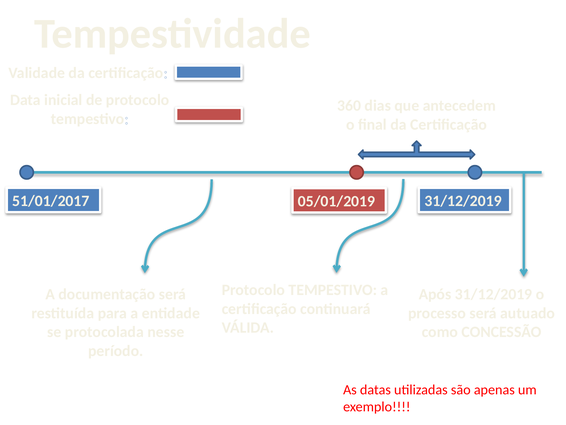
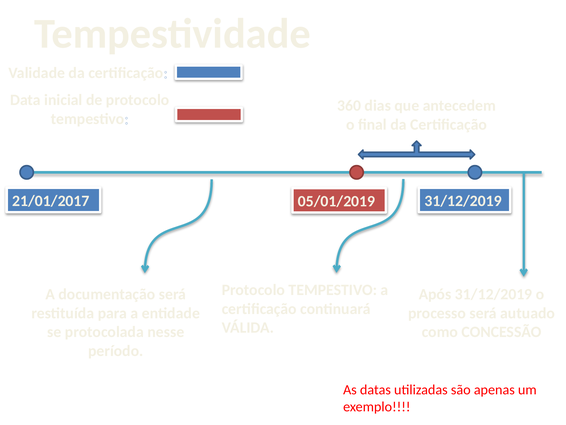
51/01/2017: 51/01/2017 -> 21/01/2017 (51, 201)
